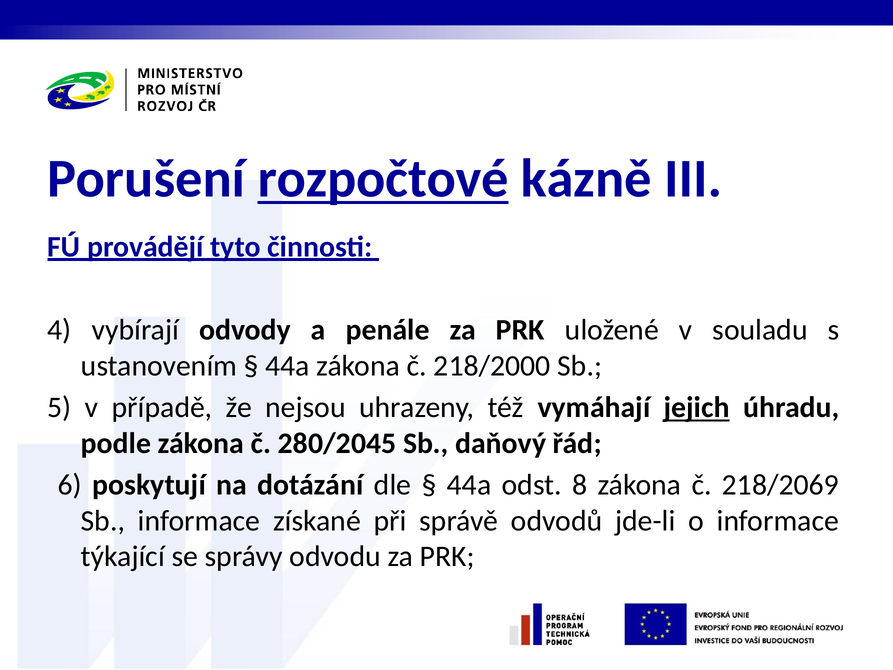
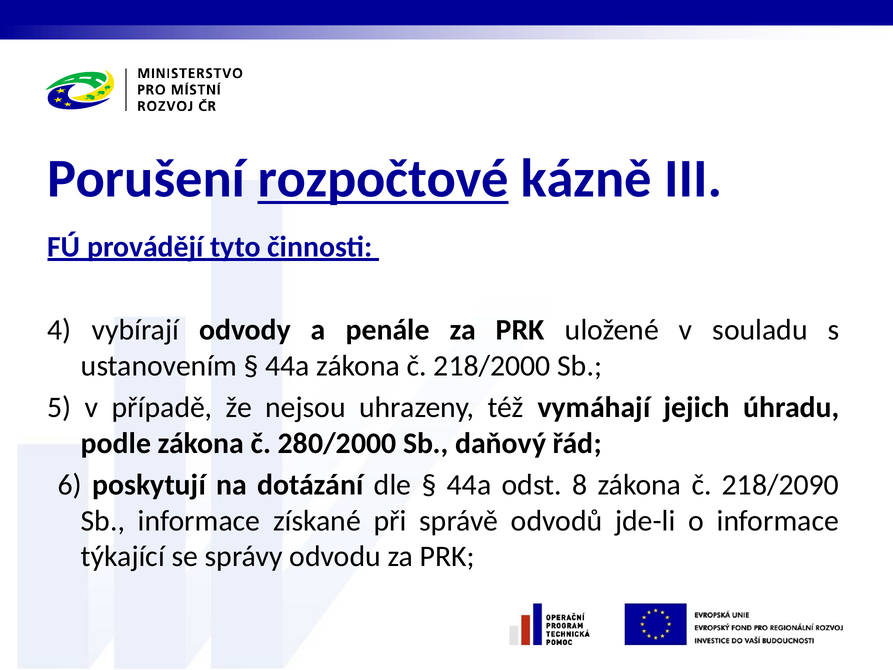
jejich underline: present -> none (697, 407)
280/2045: 280/2045 -> 280/2000 (337, 443)
218/2069: 218/2069 -> 218/2090 (780, 485)
